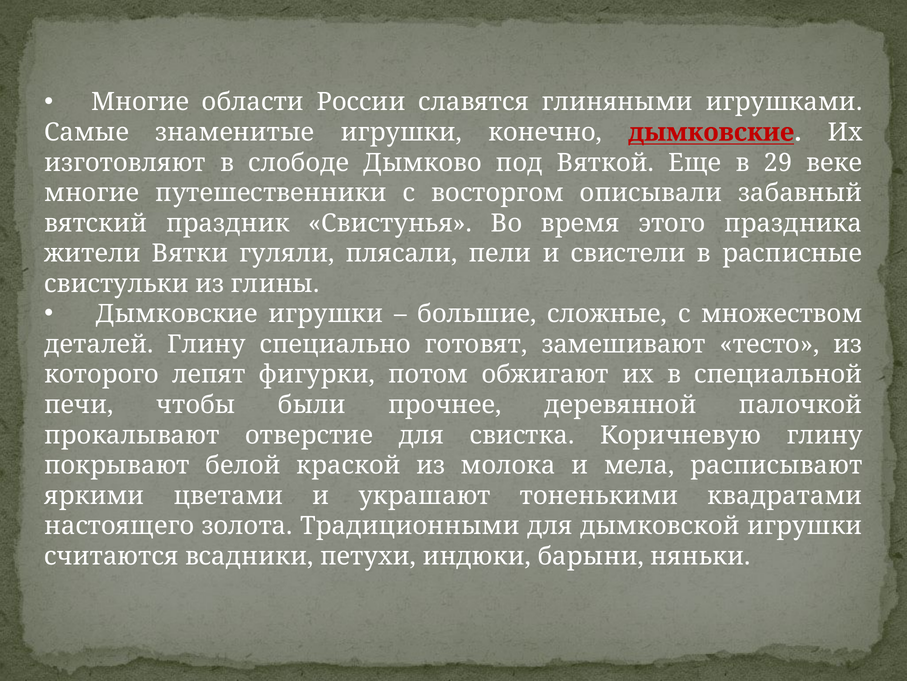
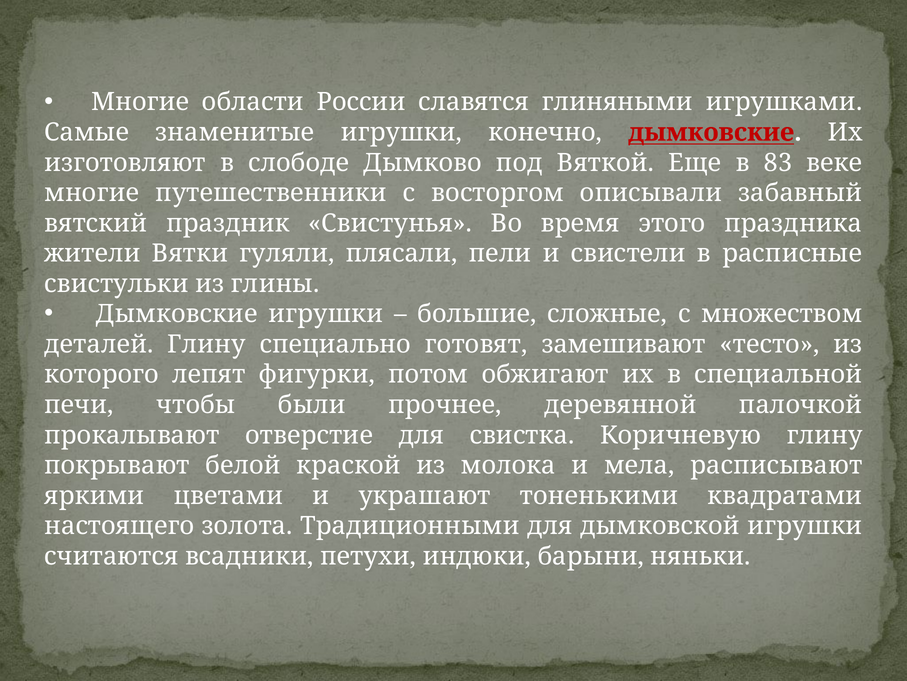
29: 29 -> 83 (778, 163)
